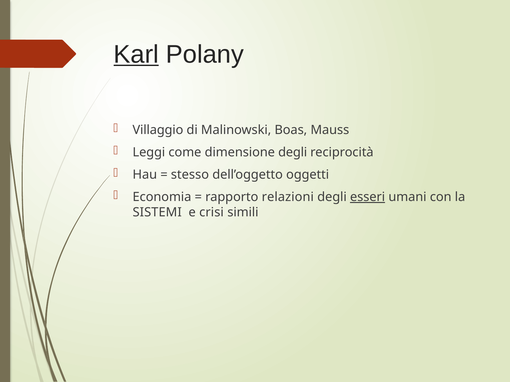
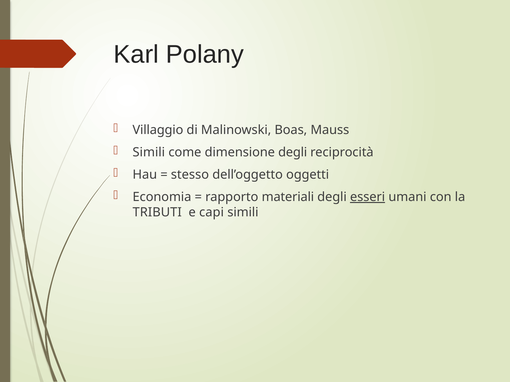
Karl underline: present -> none (136, 54)
Leggi: Leggi -> Simili (149, 152)
relazioni: relazioni -> materiali (288, 197)
SISTEMI: SISTEMI -> TRIBUTI (157, 213)
crisi: crisi -> capi (211, 213)
